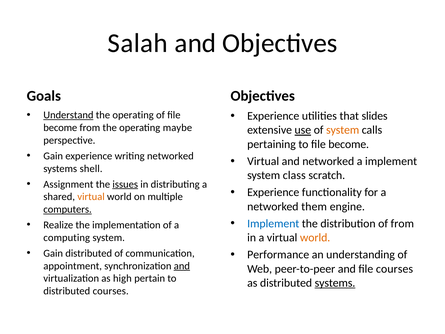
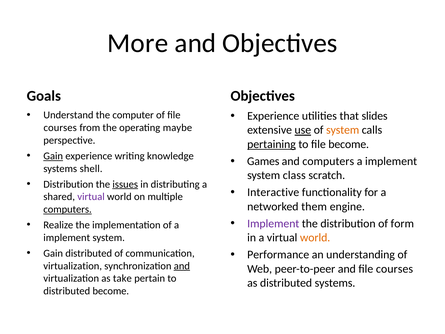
Salah: Salah -> More (138, 43)
Understand underline: present -> none (68, 115)
operating: operating -> computer (133, 115)
become: become -> courses (60, 128)
pertaining underline: none -> present (272, 144)
Gain underline: none -> present (53, 156)
writing networked: networked -> knowledge (170, 156)
Virtual: Virtual -> Games (263, 161)
and networked: networked -> computers (328, 161)
Assignment: Assignment -> Distribution (68, 184)
Experience: Experience -> Interactive (273, 192)
virtual colour: orange -> purple (91, 197)
Implement colour: blue -> purple (273, 223)
of from: from -> form (402, 223)
computing: computing -> implement (67, 238)
appointment: appointment -> virtualization (73, 266)
high: high -> take (122, 278)
systems underline: present -> none (335, 283)
distributed courses: courses -> become (111, 291)
